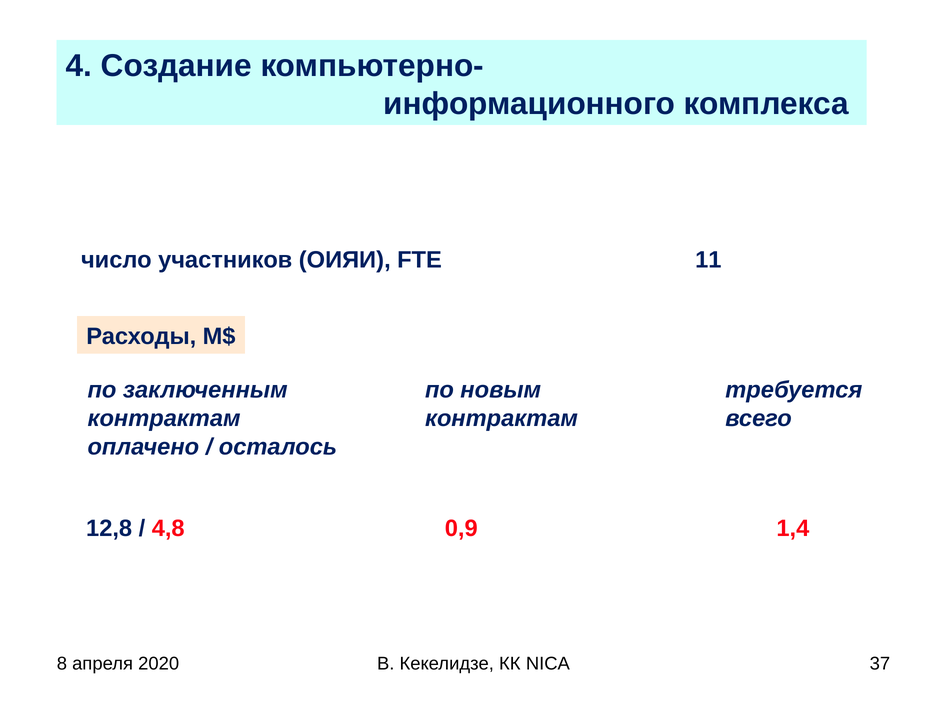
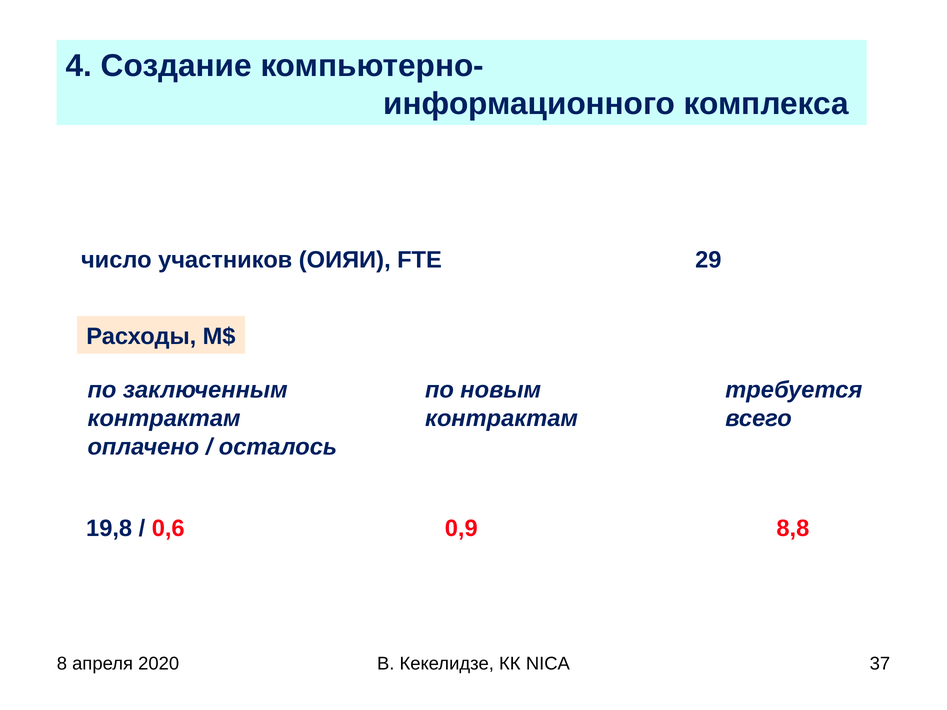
11: 11 -> 29 (708, 260)
12,8: 12,8 -> 19,8 (109, 529)
4,8: 4,8 -> 0,6 (168, 529)
1,4: 1,4 -> 8,8 (793, 528)
